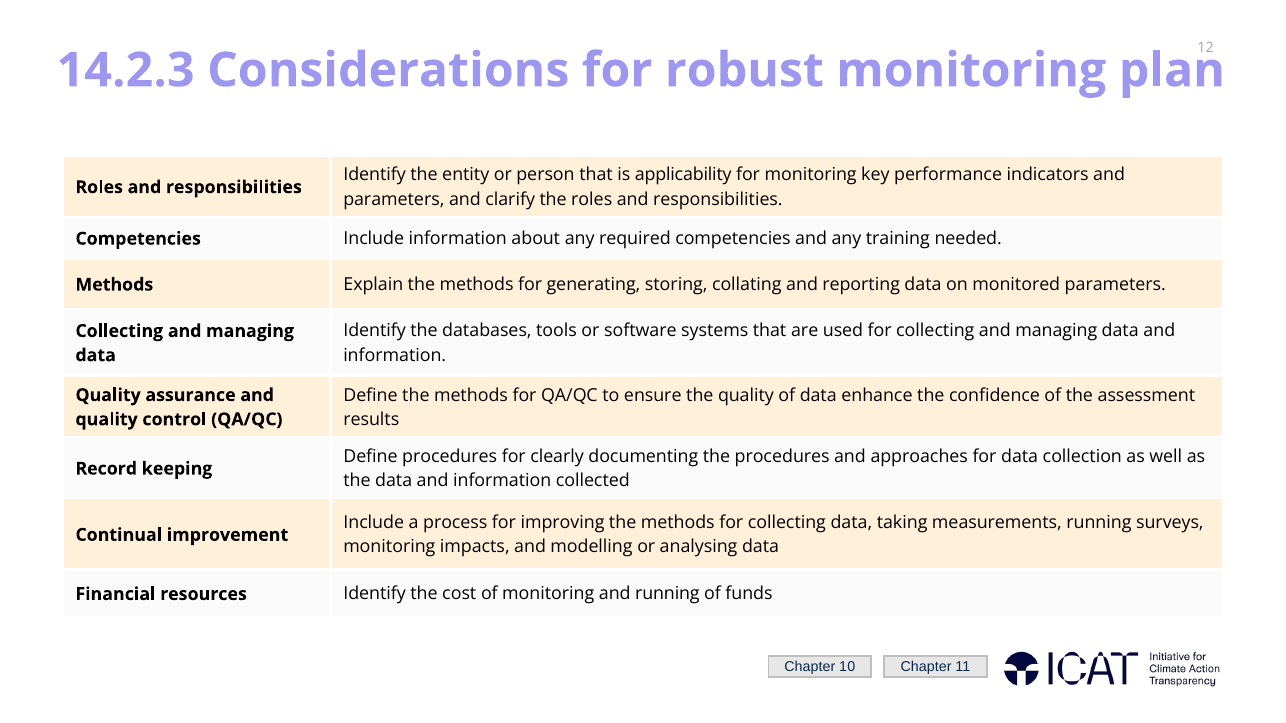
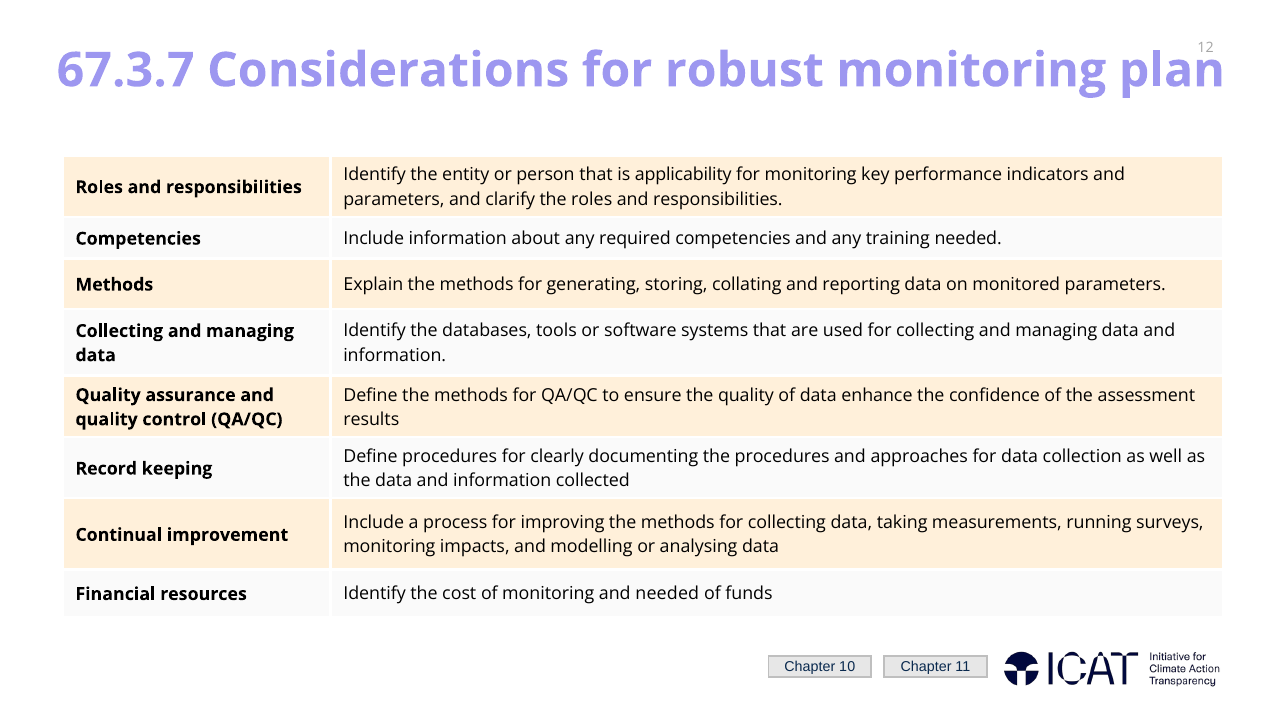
14.2.3: 14.2.3 -> 67.3.7 (126, 70)
and running: running -> needed (667, 594)
